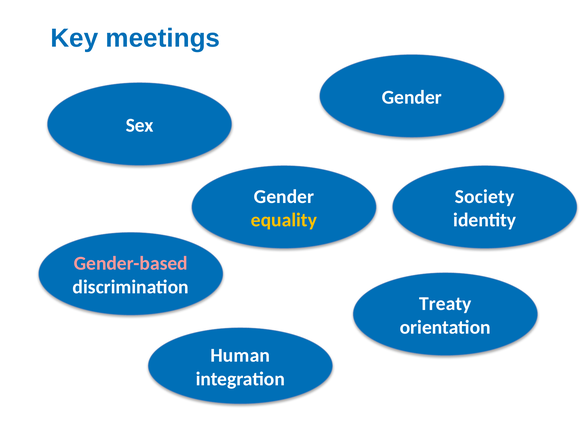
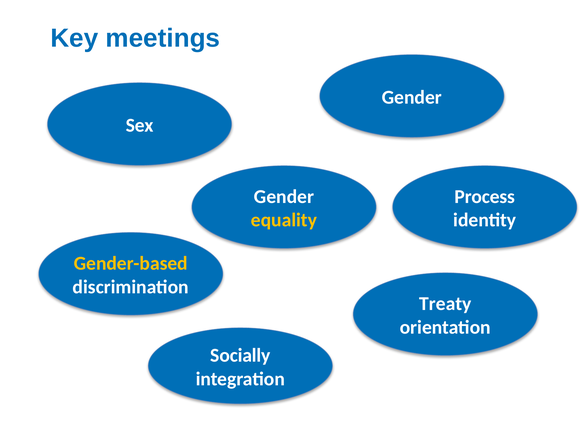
Society: Society -> Process (485, 196)
Gender-based colour: pink -> yellow (131, 263)
Human: Human -> Socially (240, 355)
